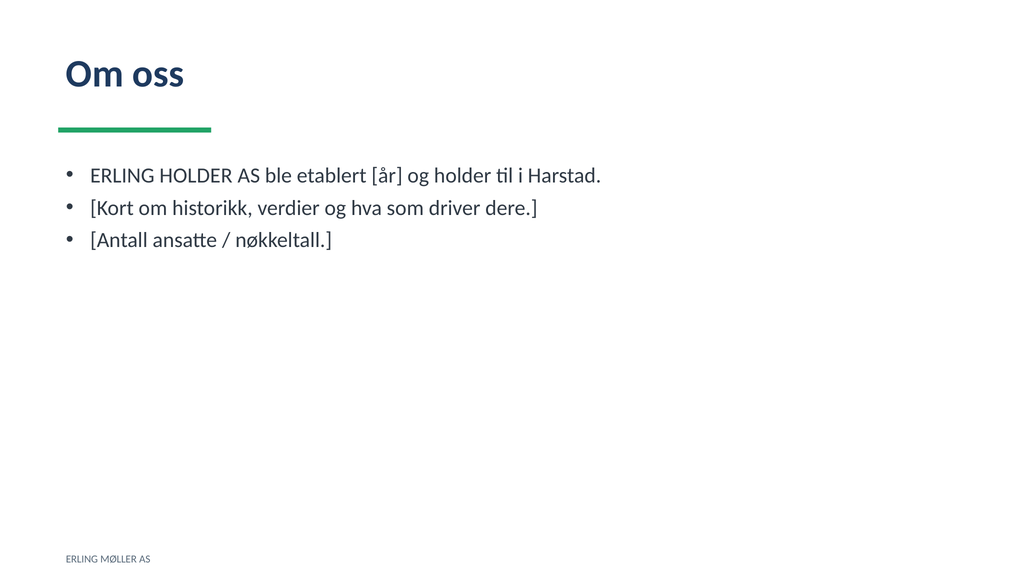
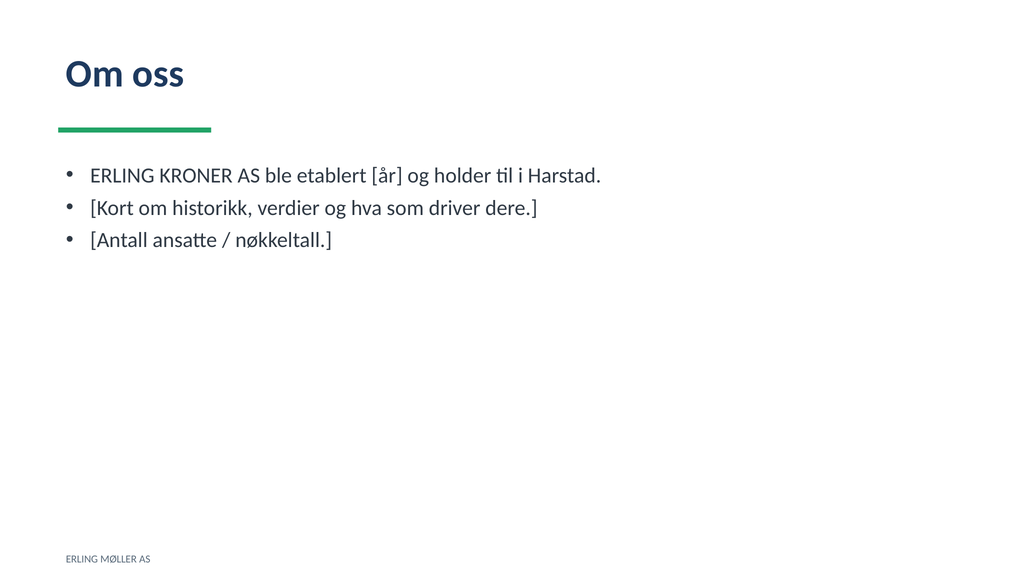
ERLING HOLDER: HOLDER -> KRONER (196, 175)
